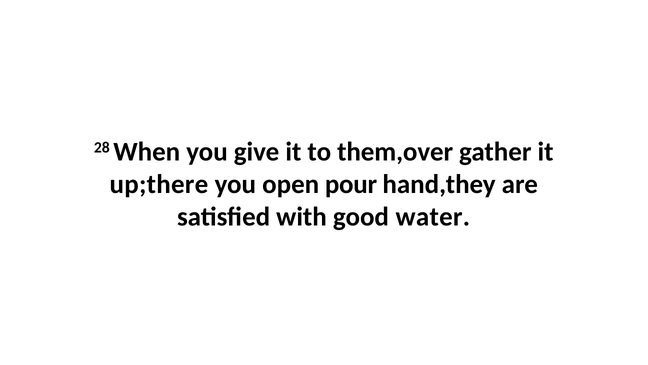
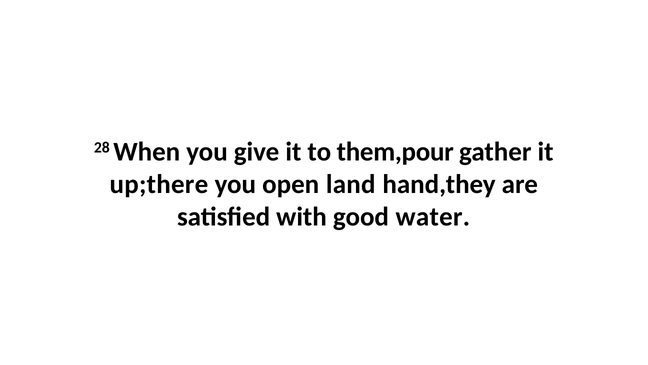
them,over: them,over -> them,pour (395, 152)
pour: pour -> land (351, 184)
